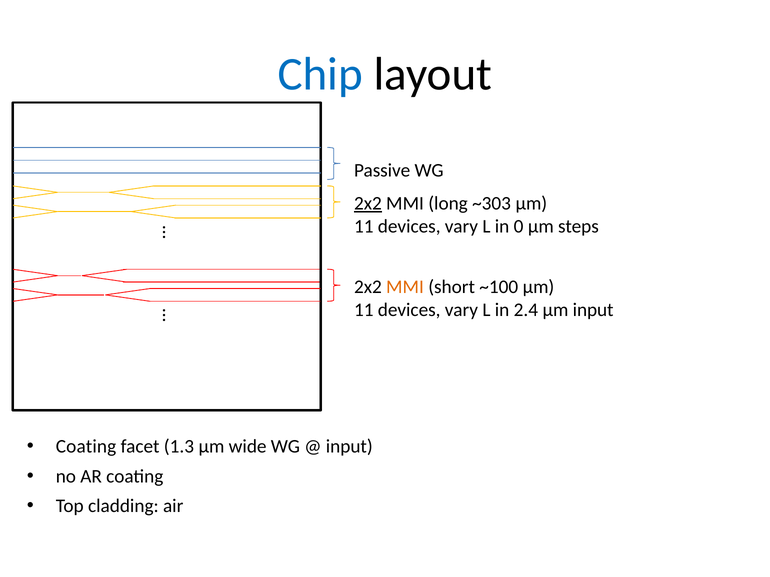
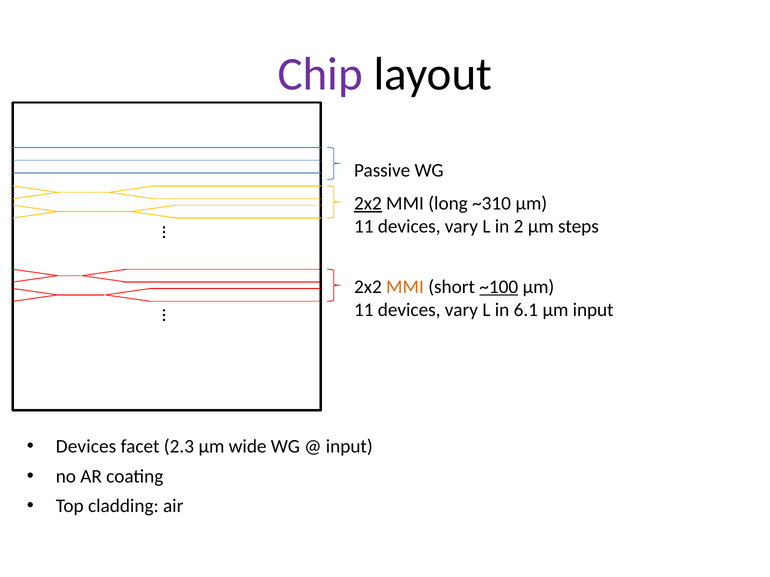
Chip colour: blue -> purple (320, 75)
~303: ~303 -> ~310 (492, 204)
0: 0 -> 2 (519, 227)
~100 underline: none -> present (499, 287)
2.4: 2.4 -> 6.1 (526, 310)
Coating: Coating -> Devices (86, 447)
1.3: 1.3 -> 2.3 (179, 447)
